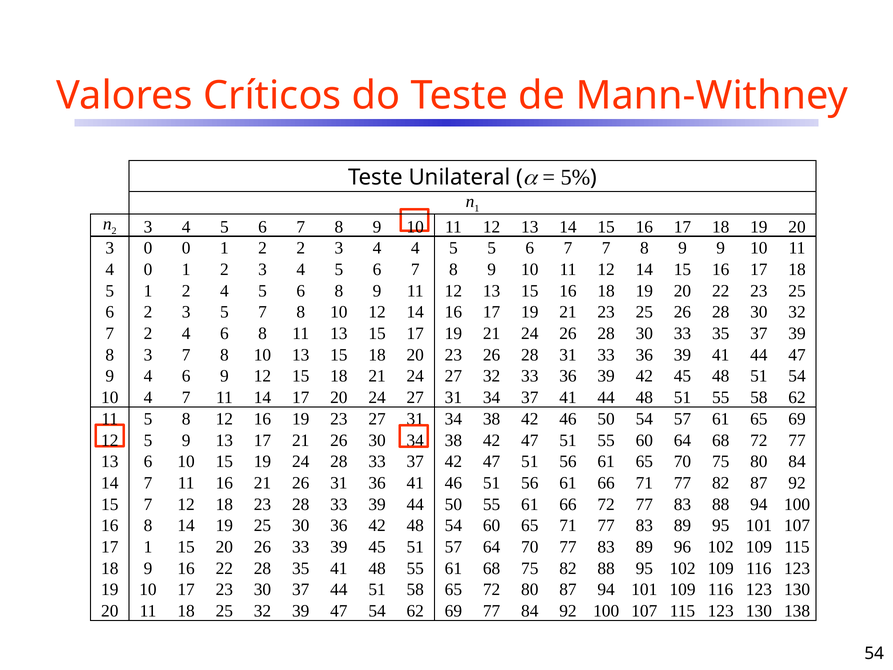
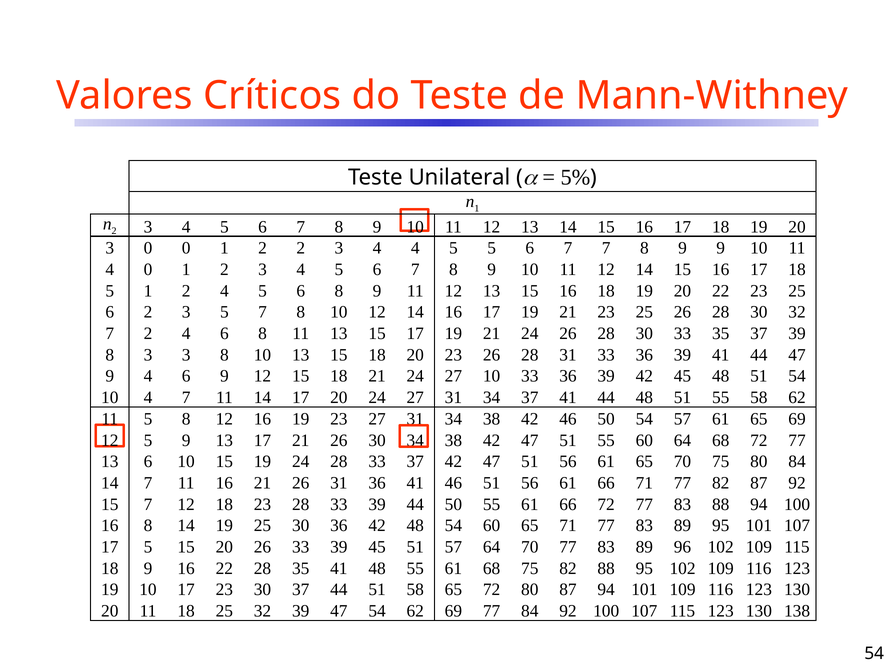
3 7: 7 -> 3 (186, 355)
27 32: 32 -> 10 (492, 376)
17 1: 1 -> 5 (148, 547)
